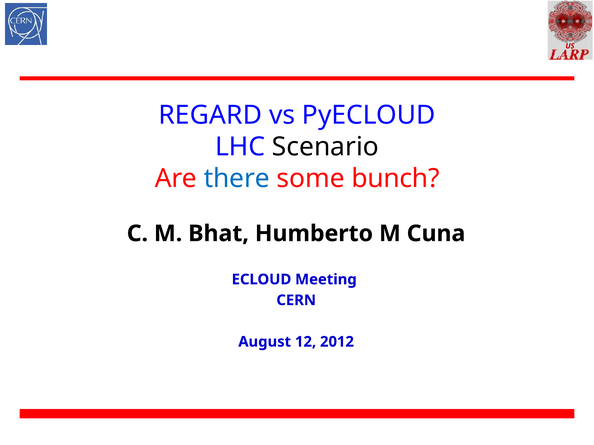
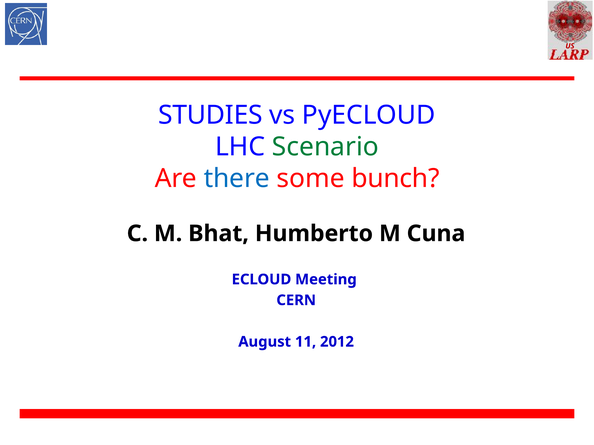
REGARD: REGARD -> STUDIES (210, 115)
Scenario colour: black -> green (325, 147)
12: 12 -> 11 (306, 342)
